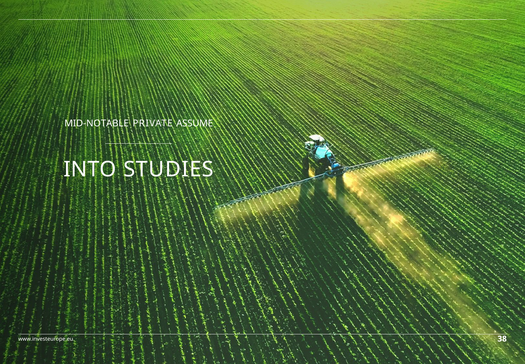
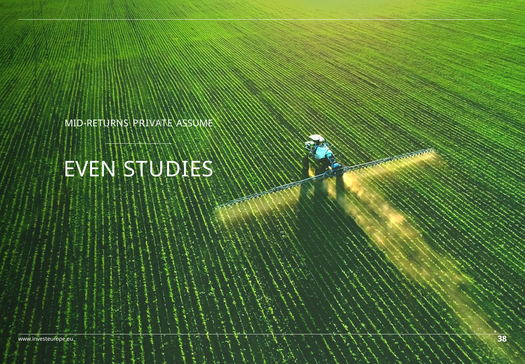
MID-NOTABLE: MID-NOTABLE -> MID-RETURNS (97, 123)
INTO: INTO -> EVEN (90, 169)
